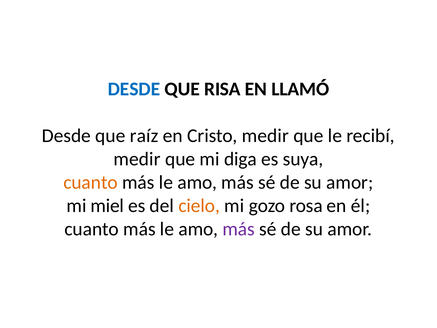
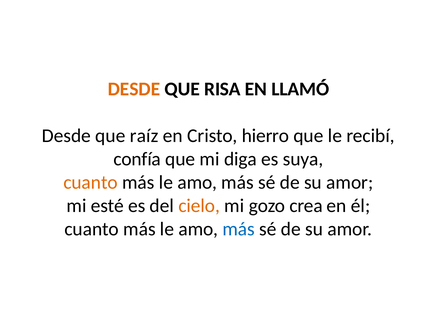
DESDE colour: blue -> orange (134, 89)
Cristo medir: medir -> hierro (265, 136)
medir: medir -> confía (137, 159)
miel: miel -> esté (107, 206)
rosa: rosa -> crea (306, 206)
más colour: purple -> blue (239, 229)
